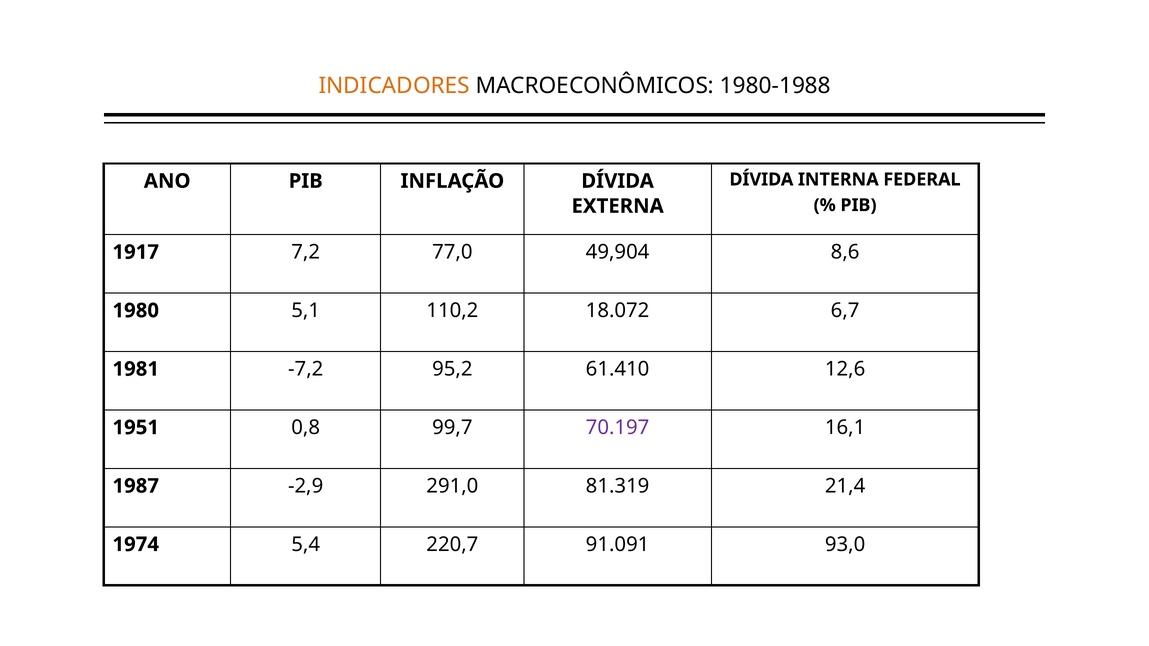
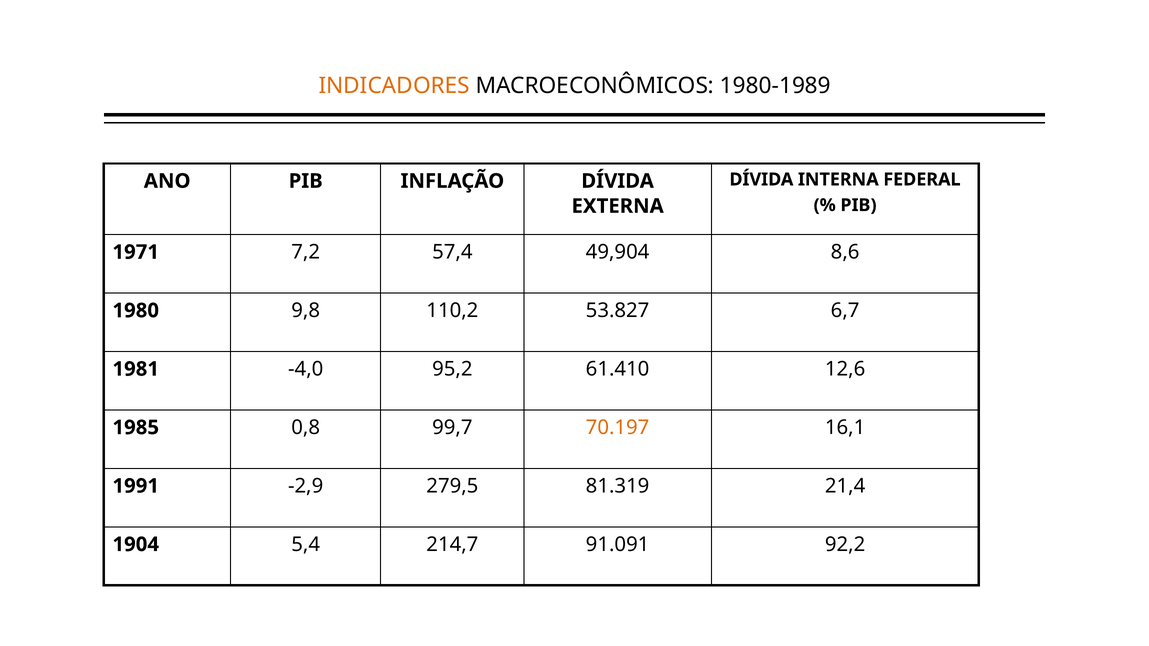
1980-1988: 1980-1988 -> 1980-1989 (775, 86)
1917: 1917 -> 1971 (136, 252)
77,0: 77,0 -> 57,4 (452, 252)
5,1: 5,1 -> 9,8 (306, 311)
18.072: 18.072 -> 53.827 (618, 311)
-7,2: -7,2 -> -4,0 (306, 369)
1951: 1951 -> 1985 (136, 428)
70.197 colour: purple -> orange (618, 428)
1987: 1987 -> 1991 (136, 486)
291,0: 291,0 -> 279,5 (452, 486)
1974: 1974 -> 1904 (136, 545)
220,7: 220,7 -> 214,7 (452, 545)
93,0: 93,0 -> 92,2 (845, 545)
